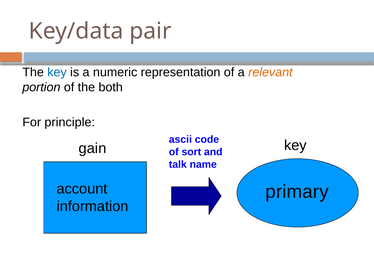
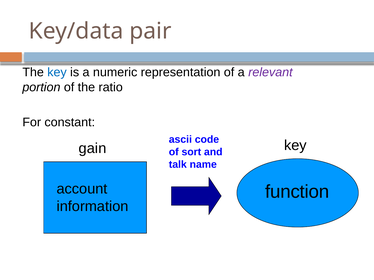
relevant colour: orange -> purple (270, 73)
both: both -> ratio (111, 87)
principle: principle -> constant (70, 122)
primary: primary -> function (297, 192)
